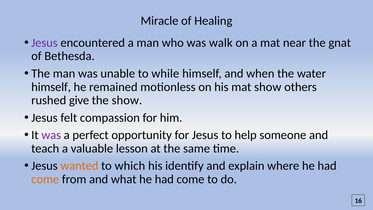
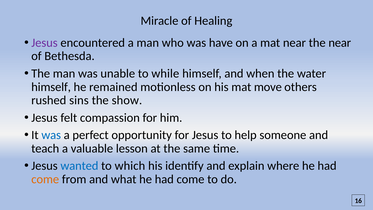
walk: walk -> have (221, 43)
the gnat: gnat -> near (340, 43)
mat show: show -> move (268, 87)
give: give -> sins (79, 100)
was colour: purple -> blue (51, 135)
wanted colour: orange -> blue (79, 166)
